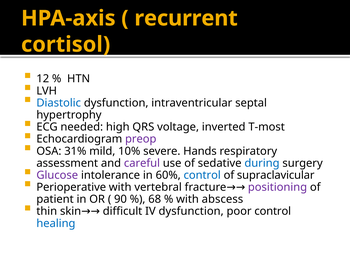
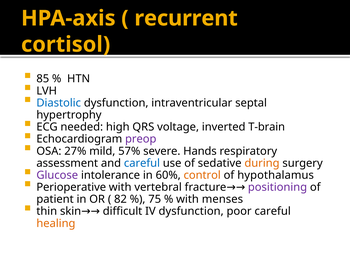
12: 12 -> 85 (43, 79)
T-most: T-most -> T-brain (267, 127)
31%: 31% -> 27% (75, 151)
10%: 10% -> 57% (129, 151)
careful colour: purple -> blue (142, 163)
during colour: blue -> orange (262, 163)
control colour: blue -> orange (202, 176)
supraclavicular: supraclavicular -> hypothalamus (276, 176)
90: 90 -> 82 (120, 200)
68: 68 -> 75 (155, 200)
abscess: abscess -> menses (222, 200)
poor control: control -> careful (273, 212)
healing colour: blue -> orange (56, 224)
